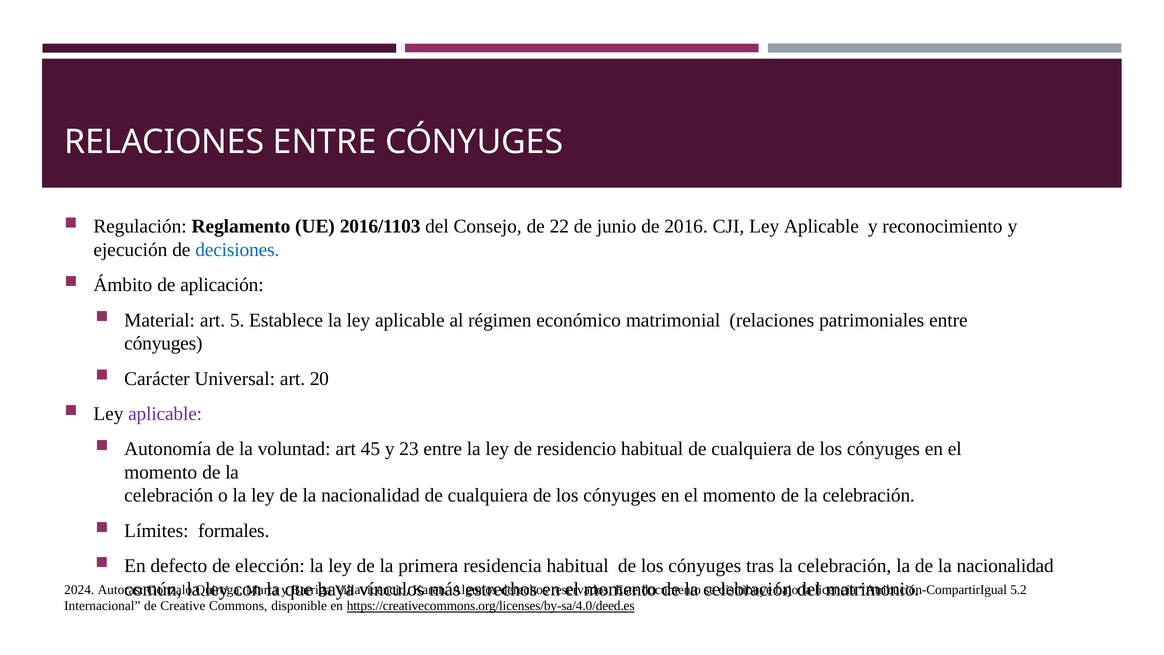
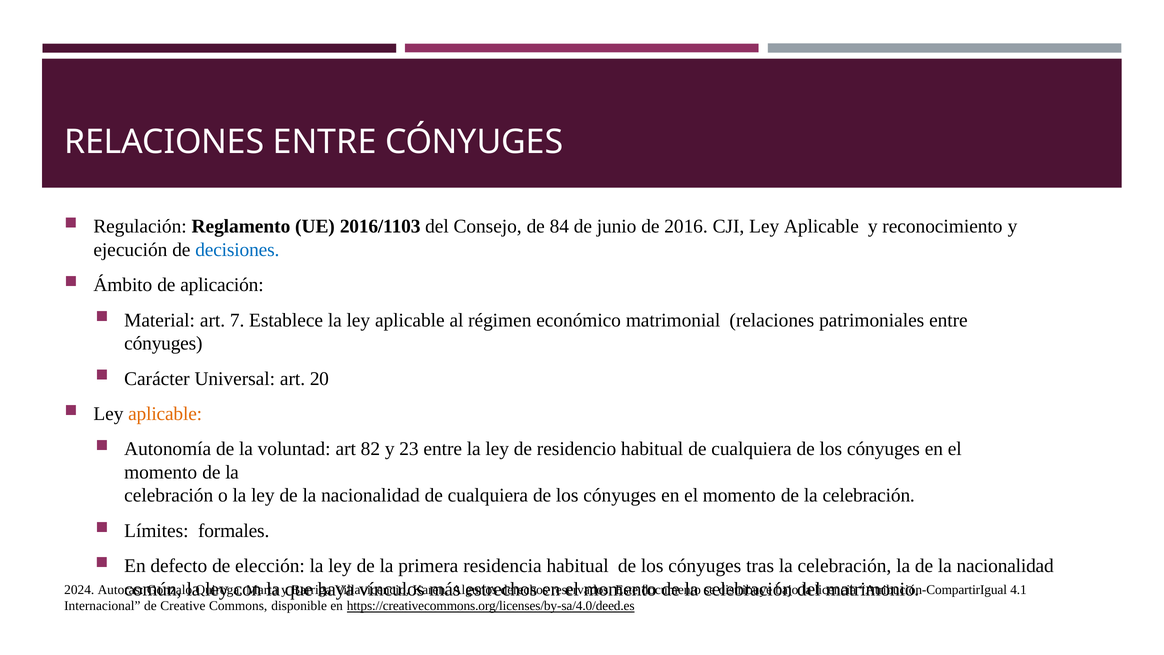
22: 22 -> 84 (559, 226)
5: 5 -> 7 (237, 320)
aplicable colour: purple -> orange (165, 414)
45: 45 -> 82 (370, 449)
5.2: 5.2 -> 4.1 (1019, 590)
